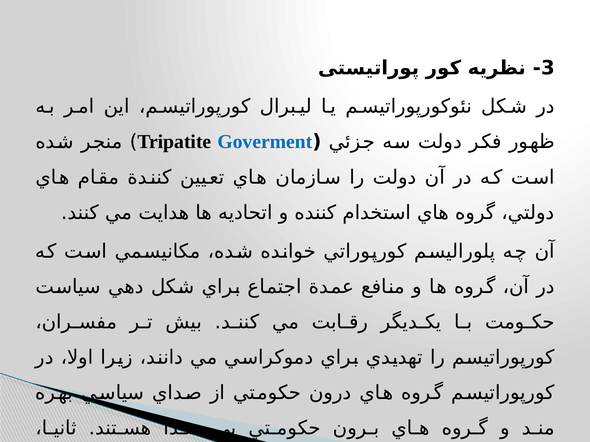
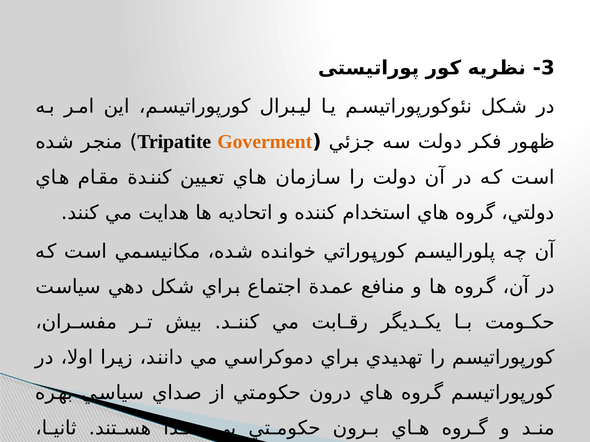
Goverment colour: blue -> orange (265, 142)
